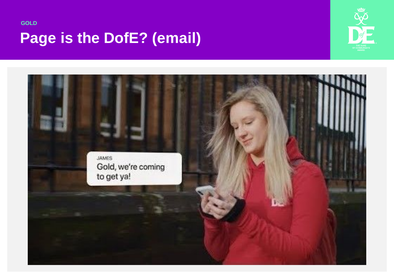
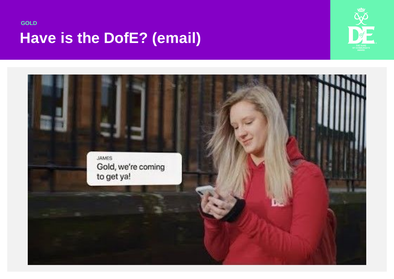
Page: Page -> Have (38, 38)
